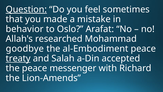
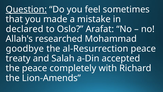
behavior: behavior -> declared (25, 29)
al-Embodiment: al-Embodiment -> al-Resurrection (95, 48)
treaty underline: present -> none (18, 58)
messenger: messenger -> completely (73, 68)
